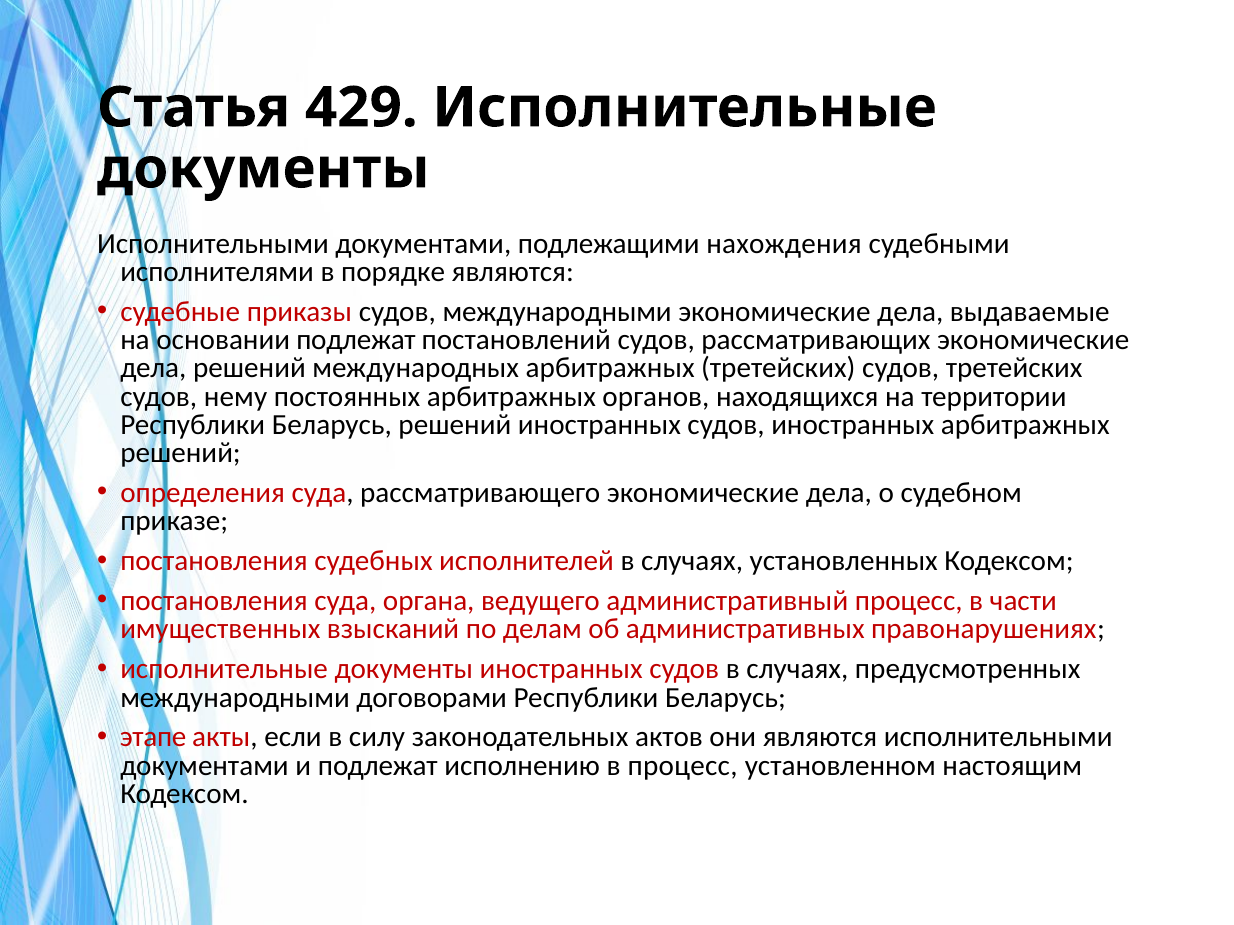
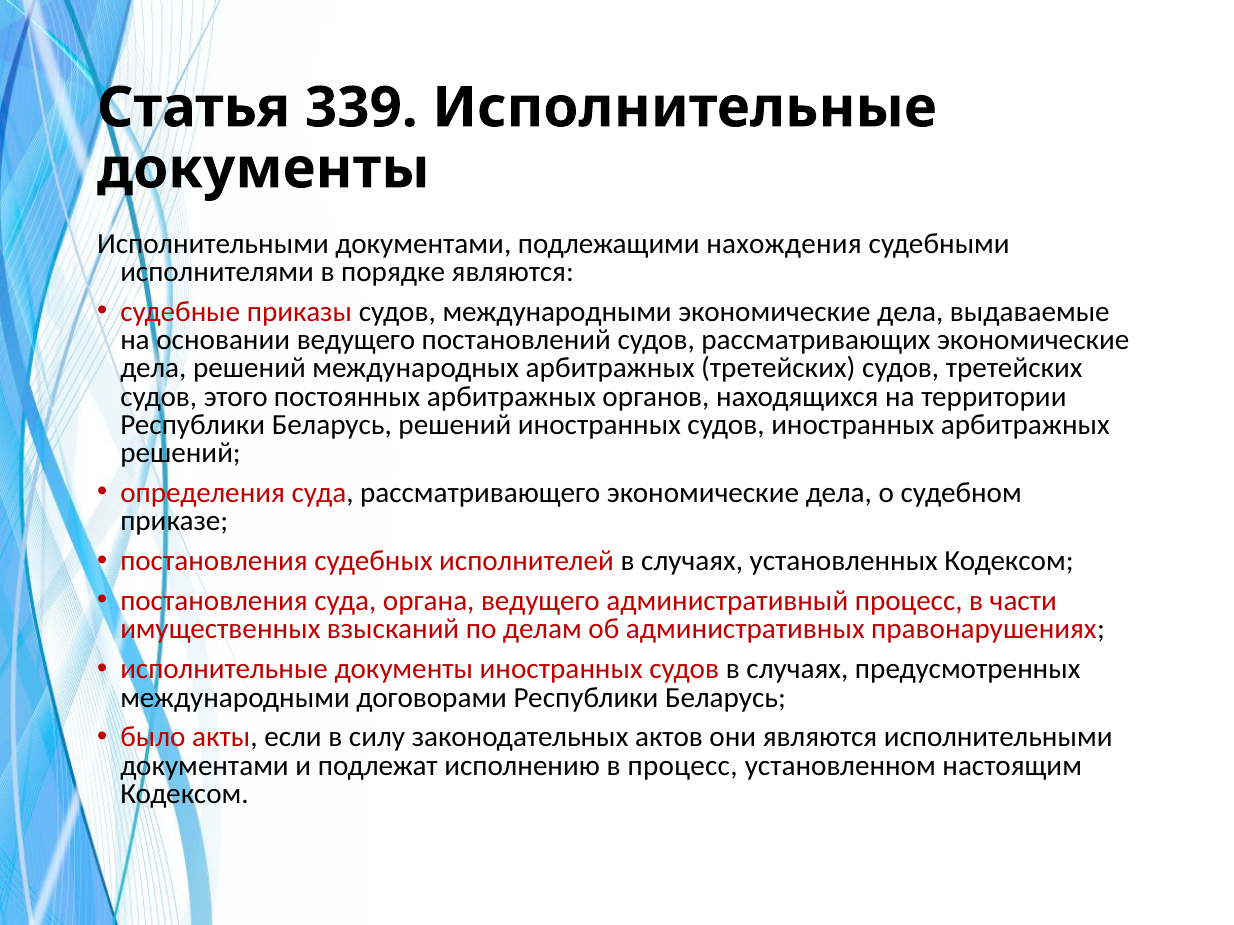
429: 429 -> 339 (361, 108)
основании подлежат: подлежат -> ведущего (356, 340)
нему: нему -> этого (236, 397)
этапе: этапе -> было (153, 738)
